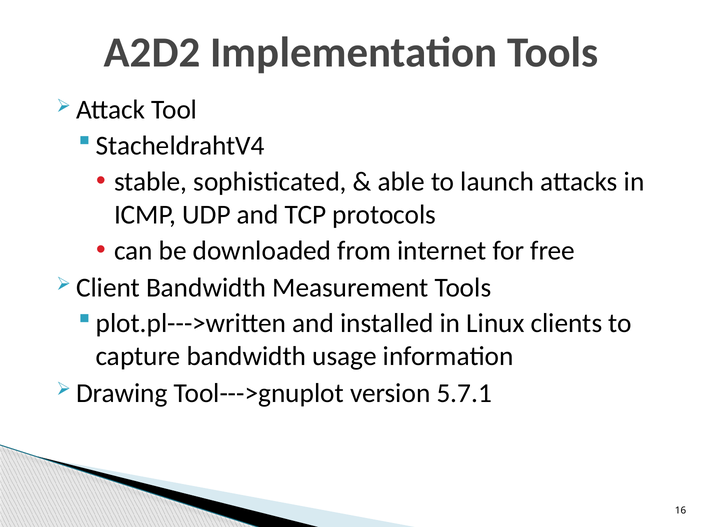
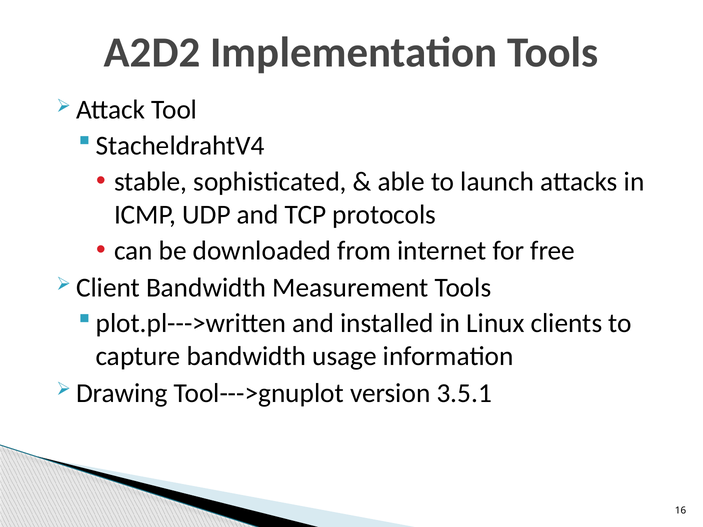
5.7.1: 5.7.1 -> 3.5.1 (464, 393)
